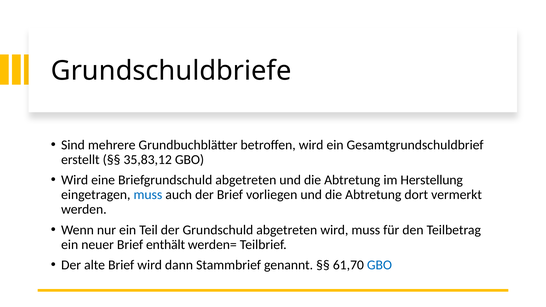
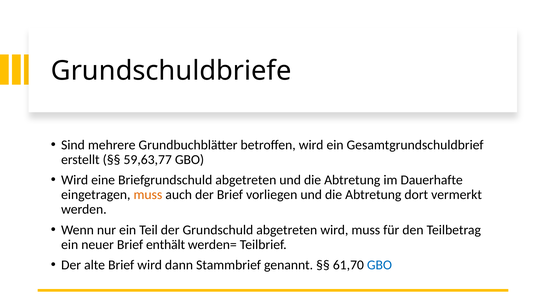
35,83,12: 35,83,12 -> 59,63,77 (148, 160)
Herstellung: Herstellung -> Dauerhafte (432, 180)
muss colour: blue -> orange (148, 195)
